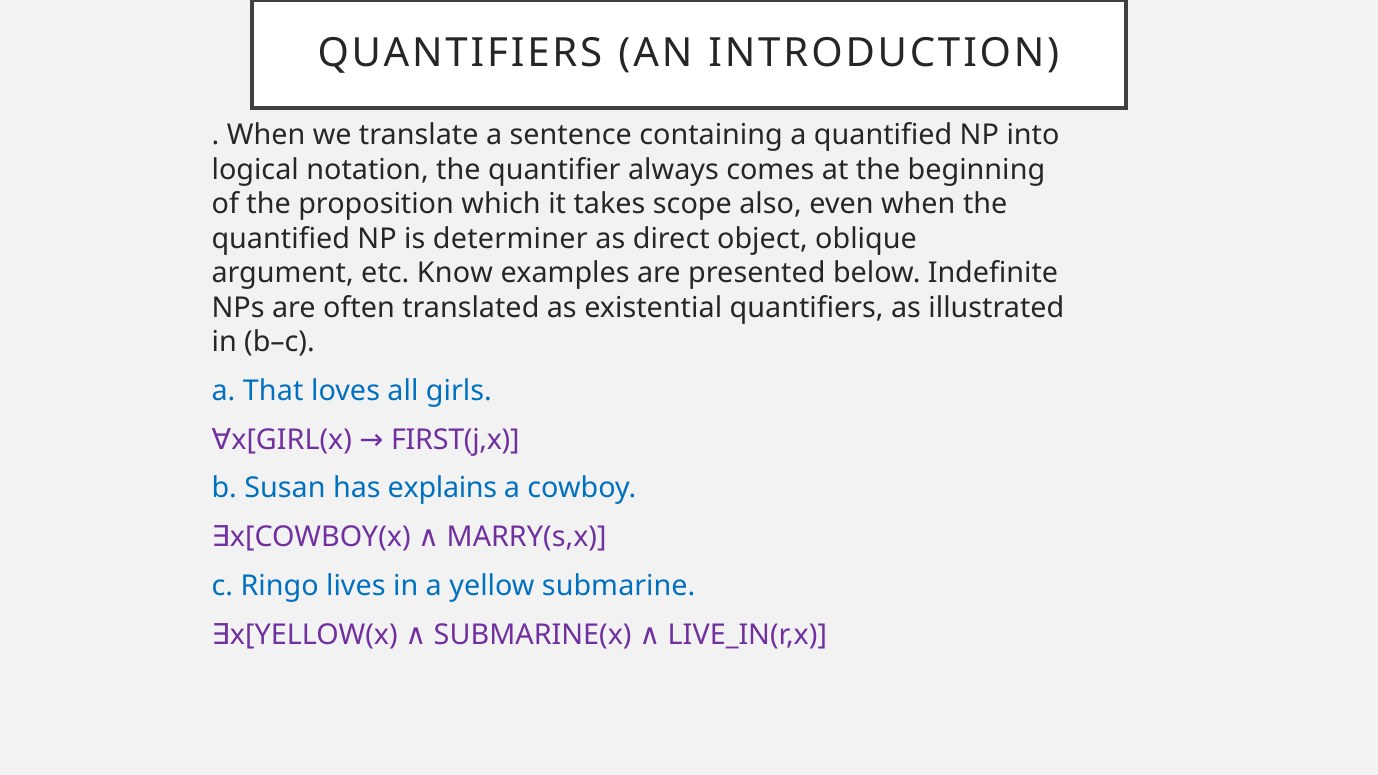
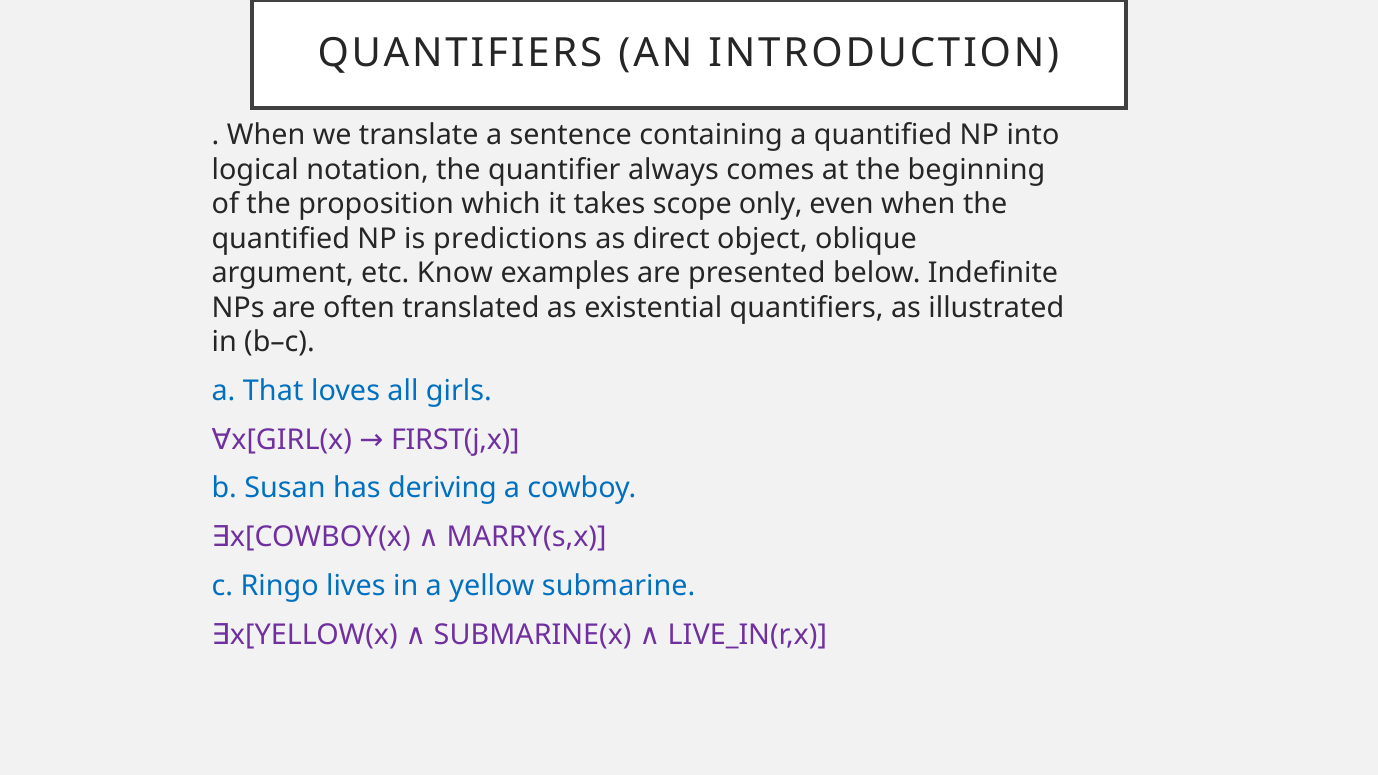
also: also -> only (771, 204)
determiner: determiner -> predictions (510, 239)
explains: explains -> deriving (442, 489)
